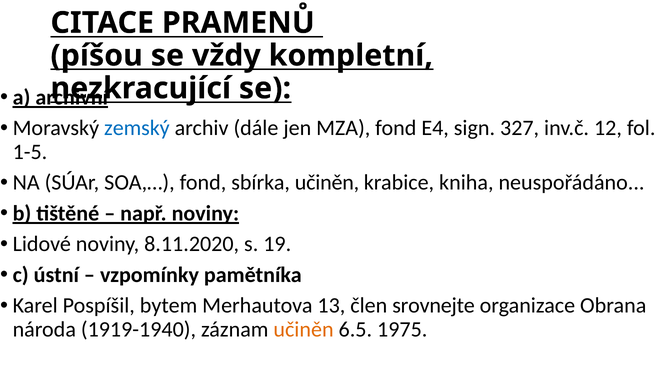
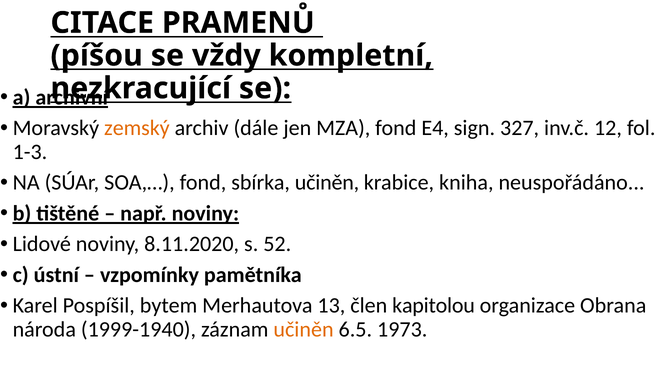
zemský colour: blue -> orange (137, 128)
1-5: 1-5 -> 1-3 (30, 152)
19: 19 -> 52 (277, 244)
srovnejte: srovnejte -> kapitolou (434, 306)
1919-1940: 1919-1940 -> 1999-1940 (138, 330)
1975: 1975 -> 1973 (402, 330)
